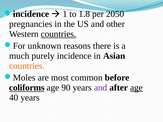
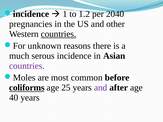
1.8: 1.8 -> 1.2 (84, 14)
2050: 2050 -> 2040 (115, 14)
purely: purely -> serous (43, 56)
countries colour: orange -> purple (27, 66)
90: 90 -> 25 (66, 88)
age underline: present -> none (136, 88)
